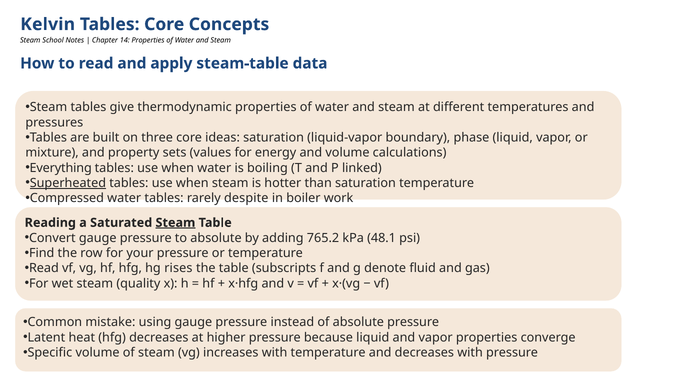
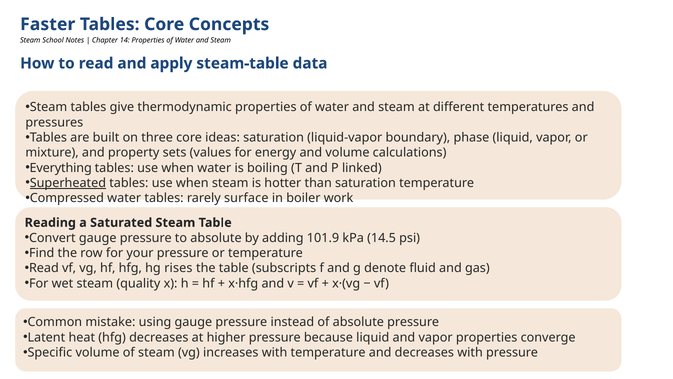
Kelvin: Kelvin -> Faster (48, 24)
despite: despite -> surface (246, 198)
Steam underline: present -> none (175, 223)
765.2: 765.2 -> 101.9 (323, 238)
48.1: 48.1 -> 14.5 (382, 238)
